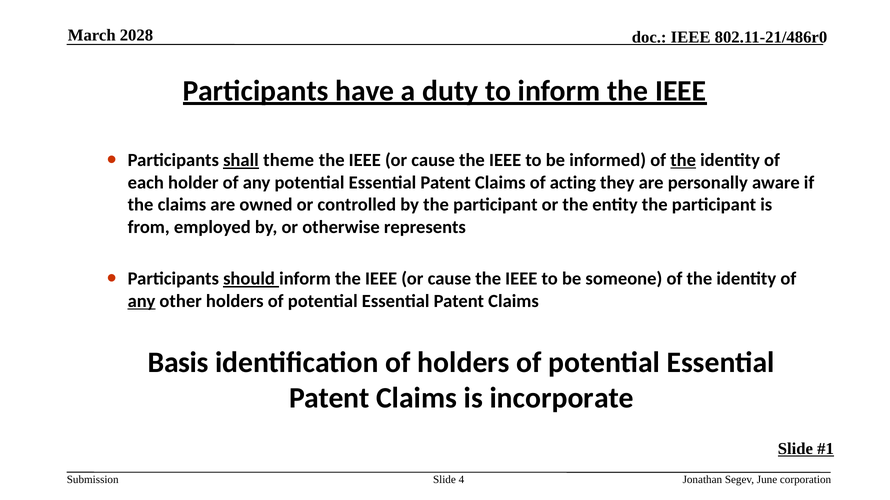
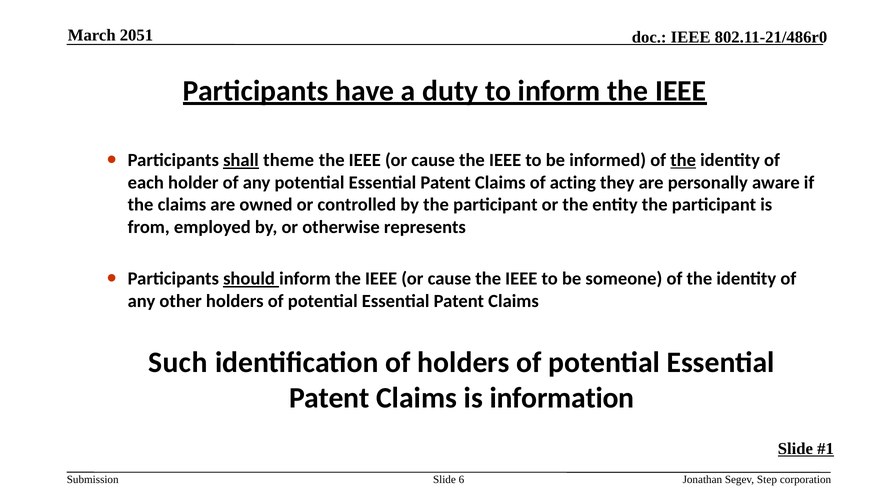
2028: 2028 -> 2051 (136, 35)
any underline: present -> none (142, 301)
Basis: Basis -> Such (178, 363)
incorporate: incorporate -> information (562, 399)
4: 4 -> 6 (461, 480)
June: June -> Step (767, 480)
